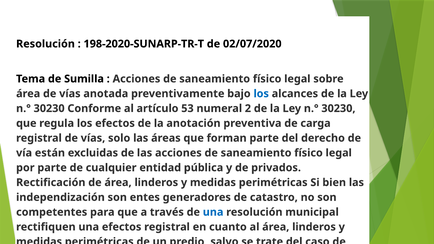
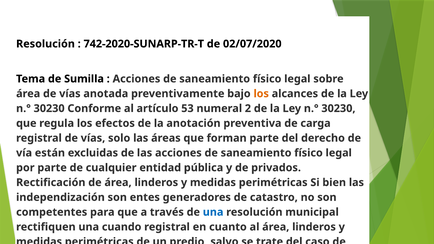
198-2020-SUNARP-TR-T: 198-2020-SUNARP-TR-T -> 742-2020-SUNARP-TR-T (144, 44)
los colour: blue -> orange (261, 94)
una efectos: efectos -> cuando (122, 227)
